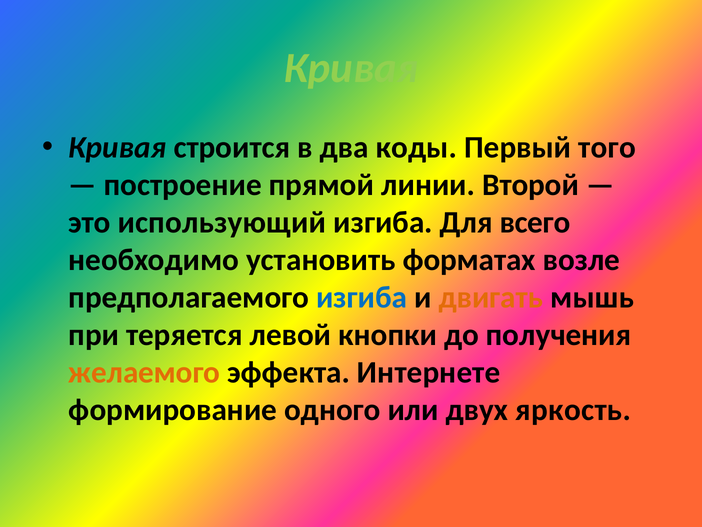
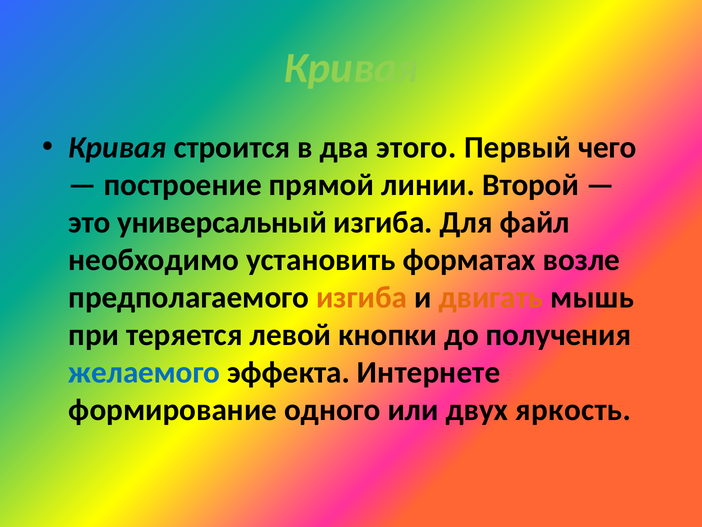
коды: коды -> этого (416, 147)
того: того -> чего (607, 147)
использующий: использующий -> универсальный (222, 222)
всего: всего -> файл (535, 222)
изгиба colour: blue -> orange (362, 297)
желаемого colour: orange -> blue (144, 372)
